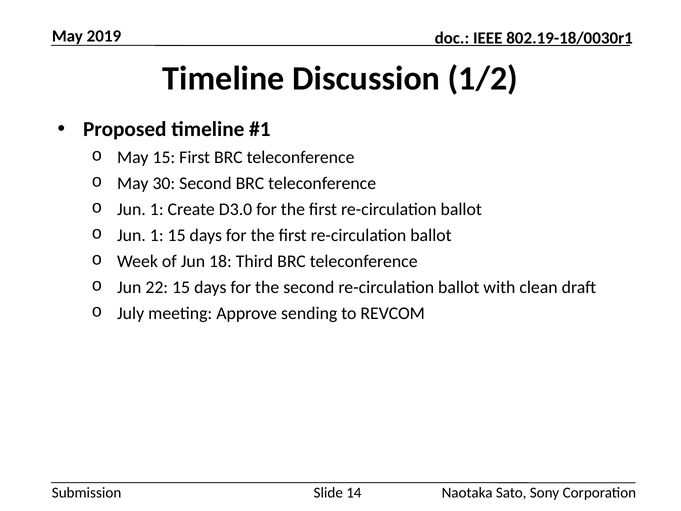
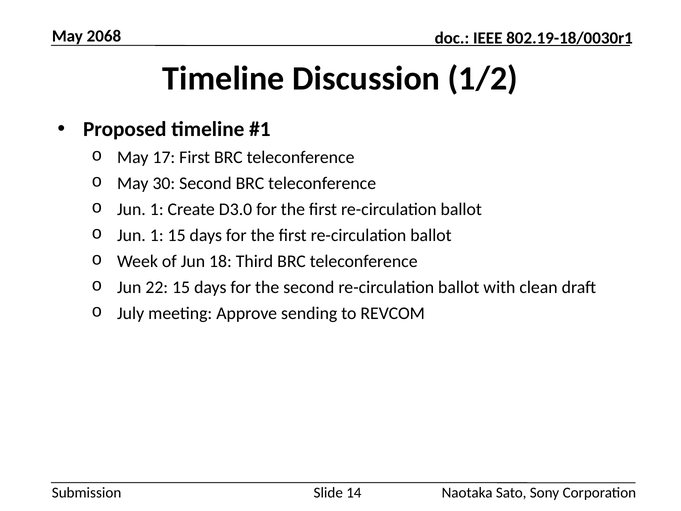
2019: 2019 -> 2068 (104, 36)
May 15: 15 -> 17 (164, 157)
